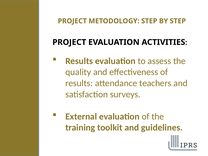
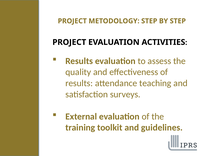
teachers: teachers -> teaching (155, 83)
